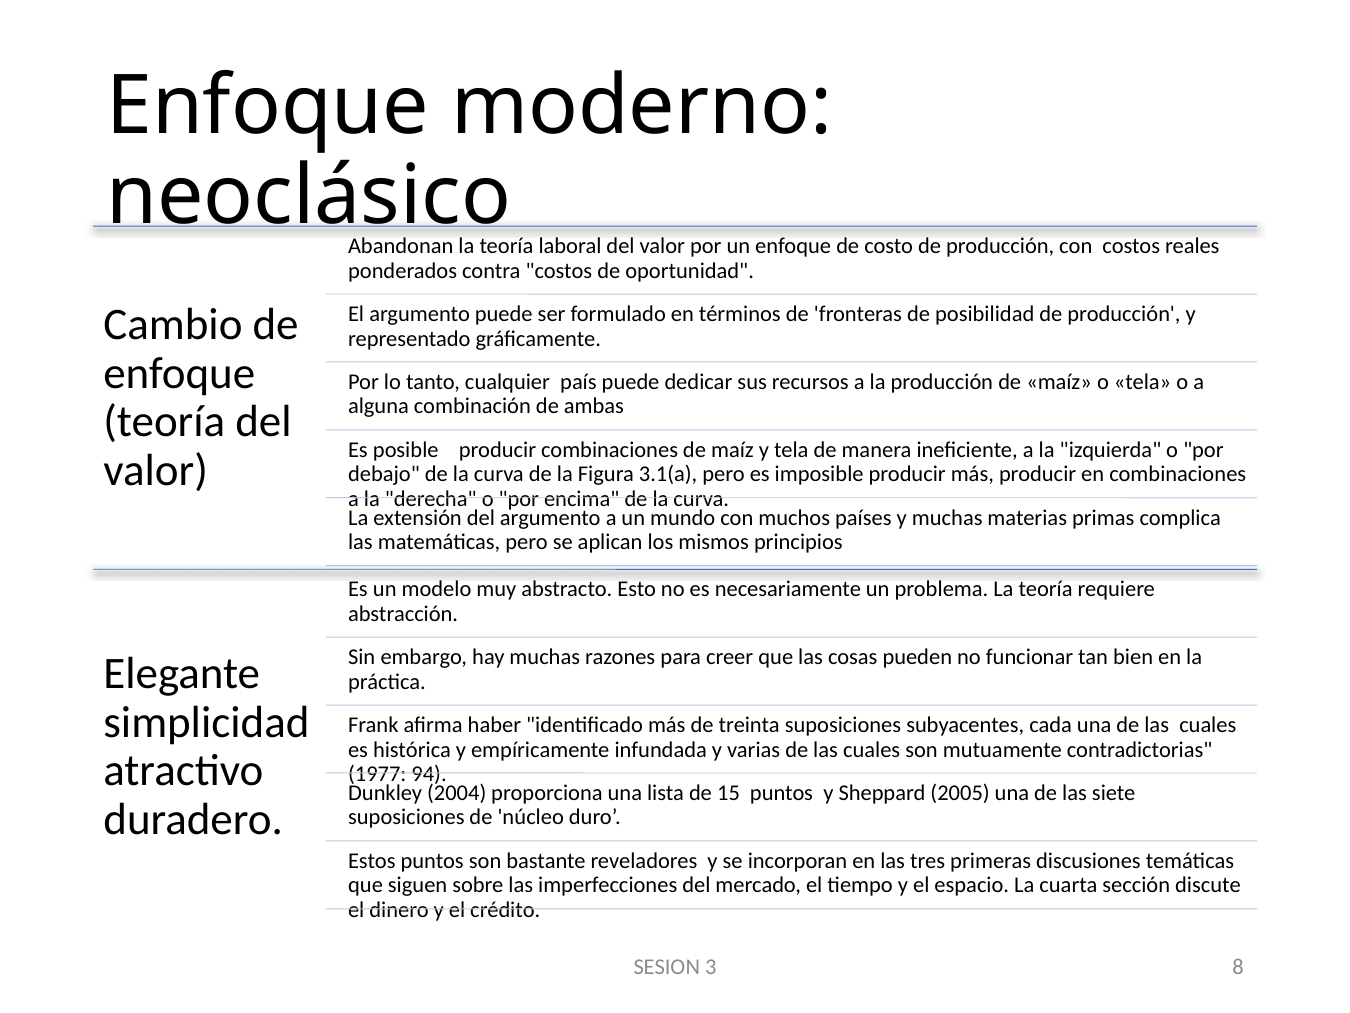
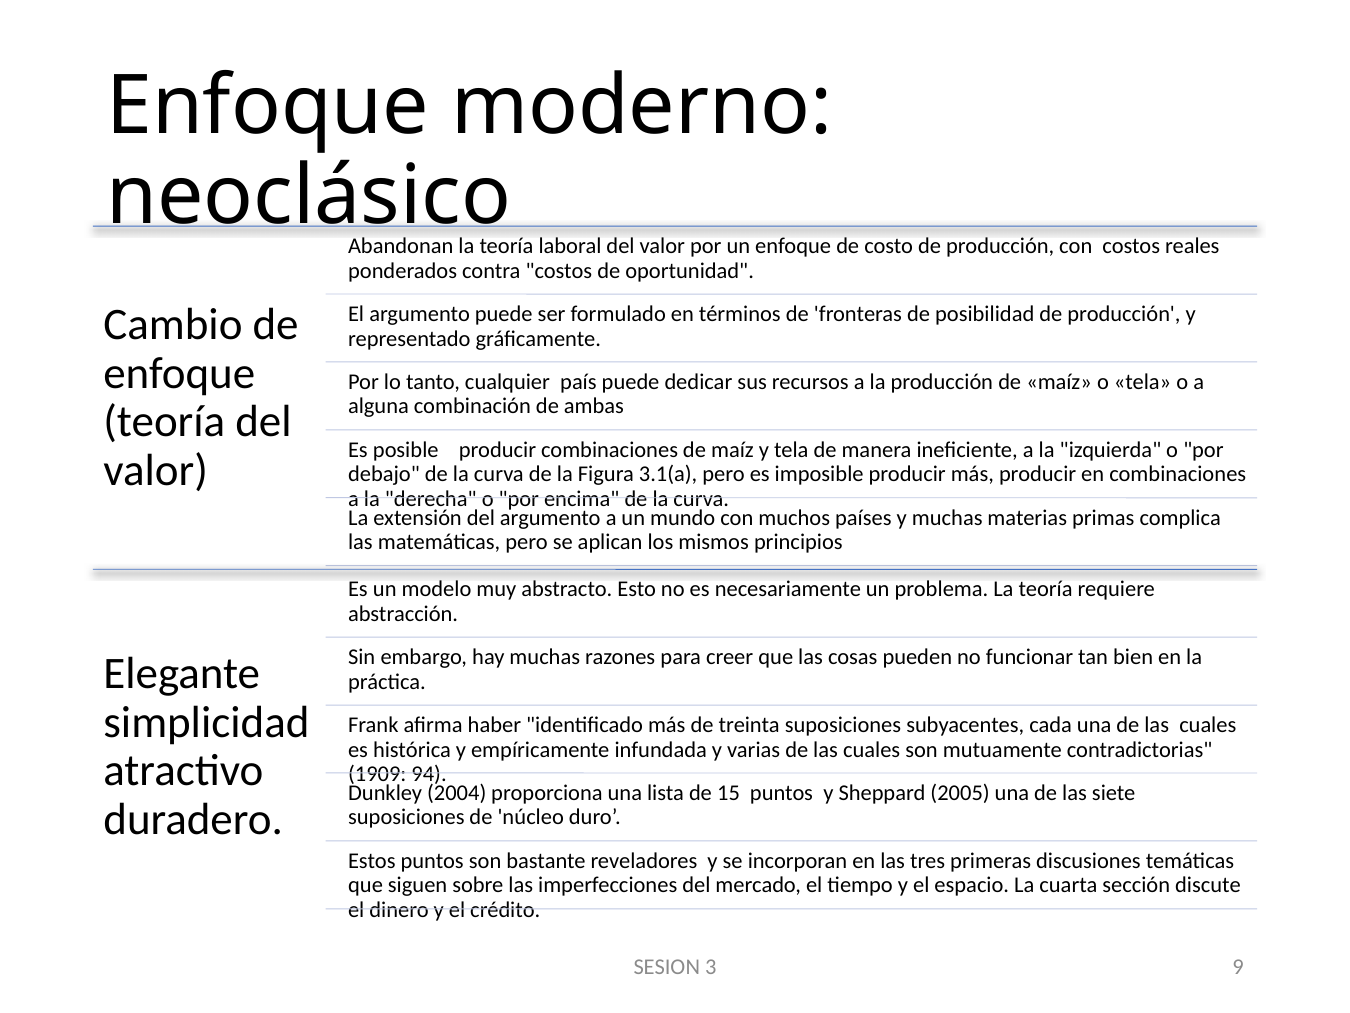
1977: 1977 -> 1909 (377, 774)
8: 8 -> 9 (1238, 967)
